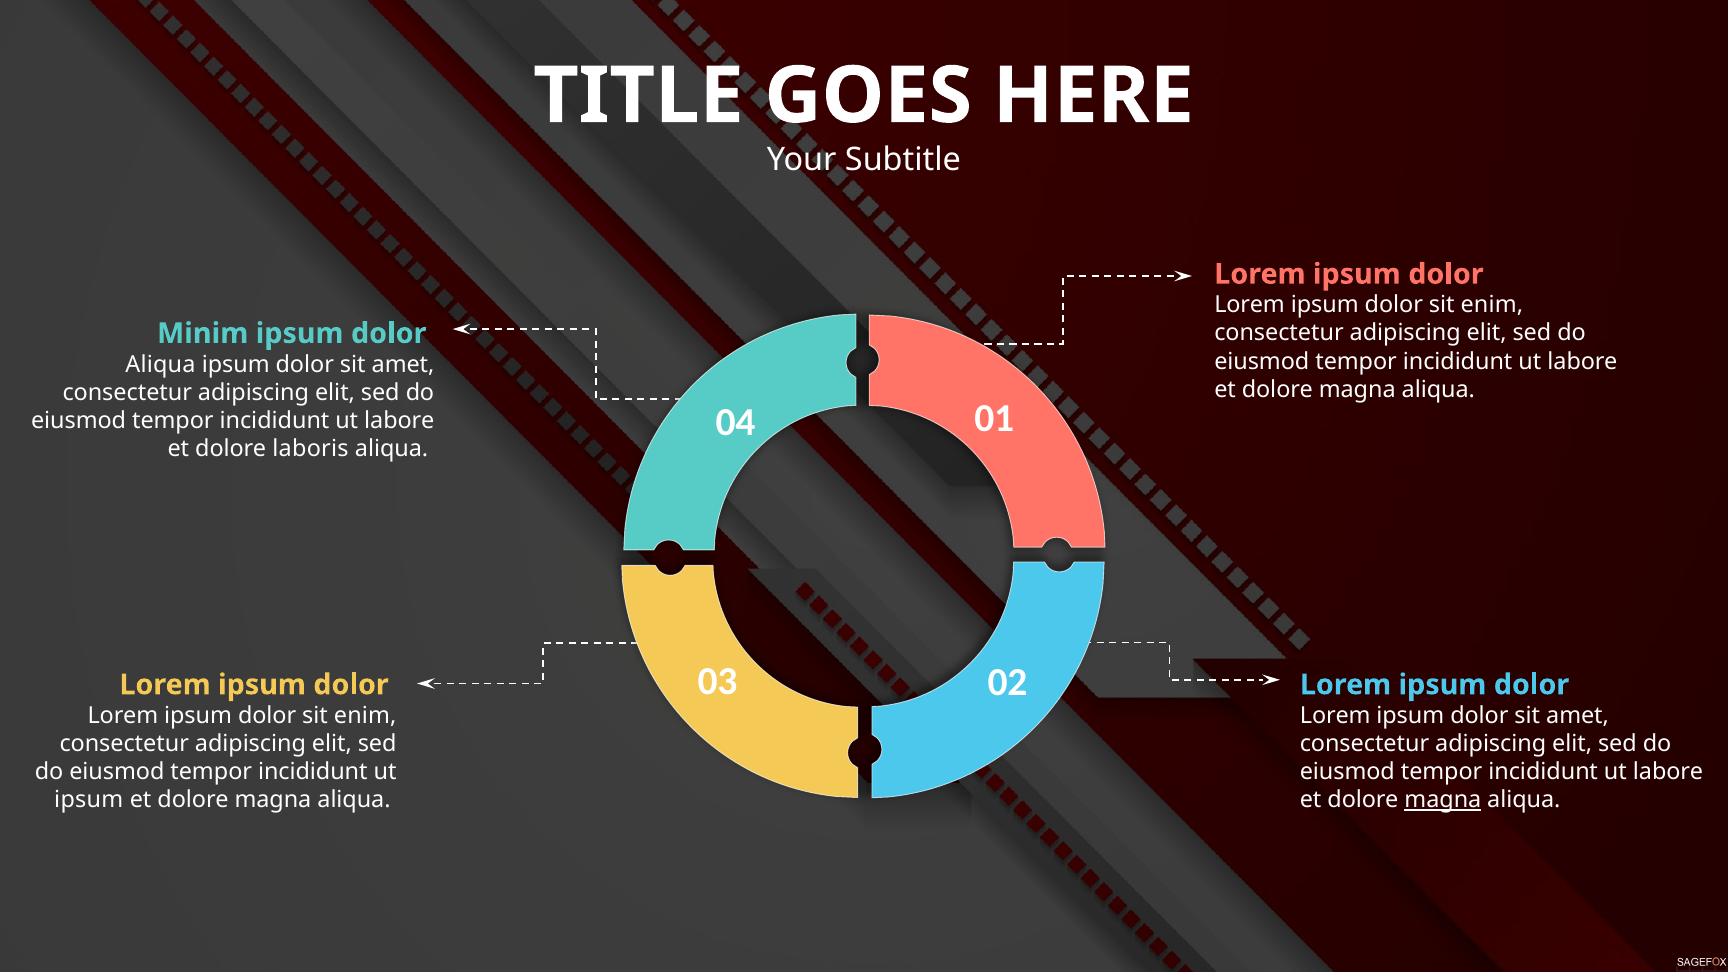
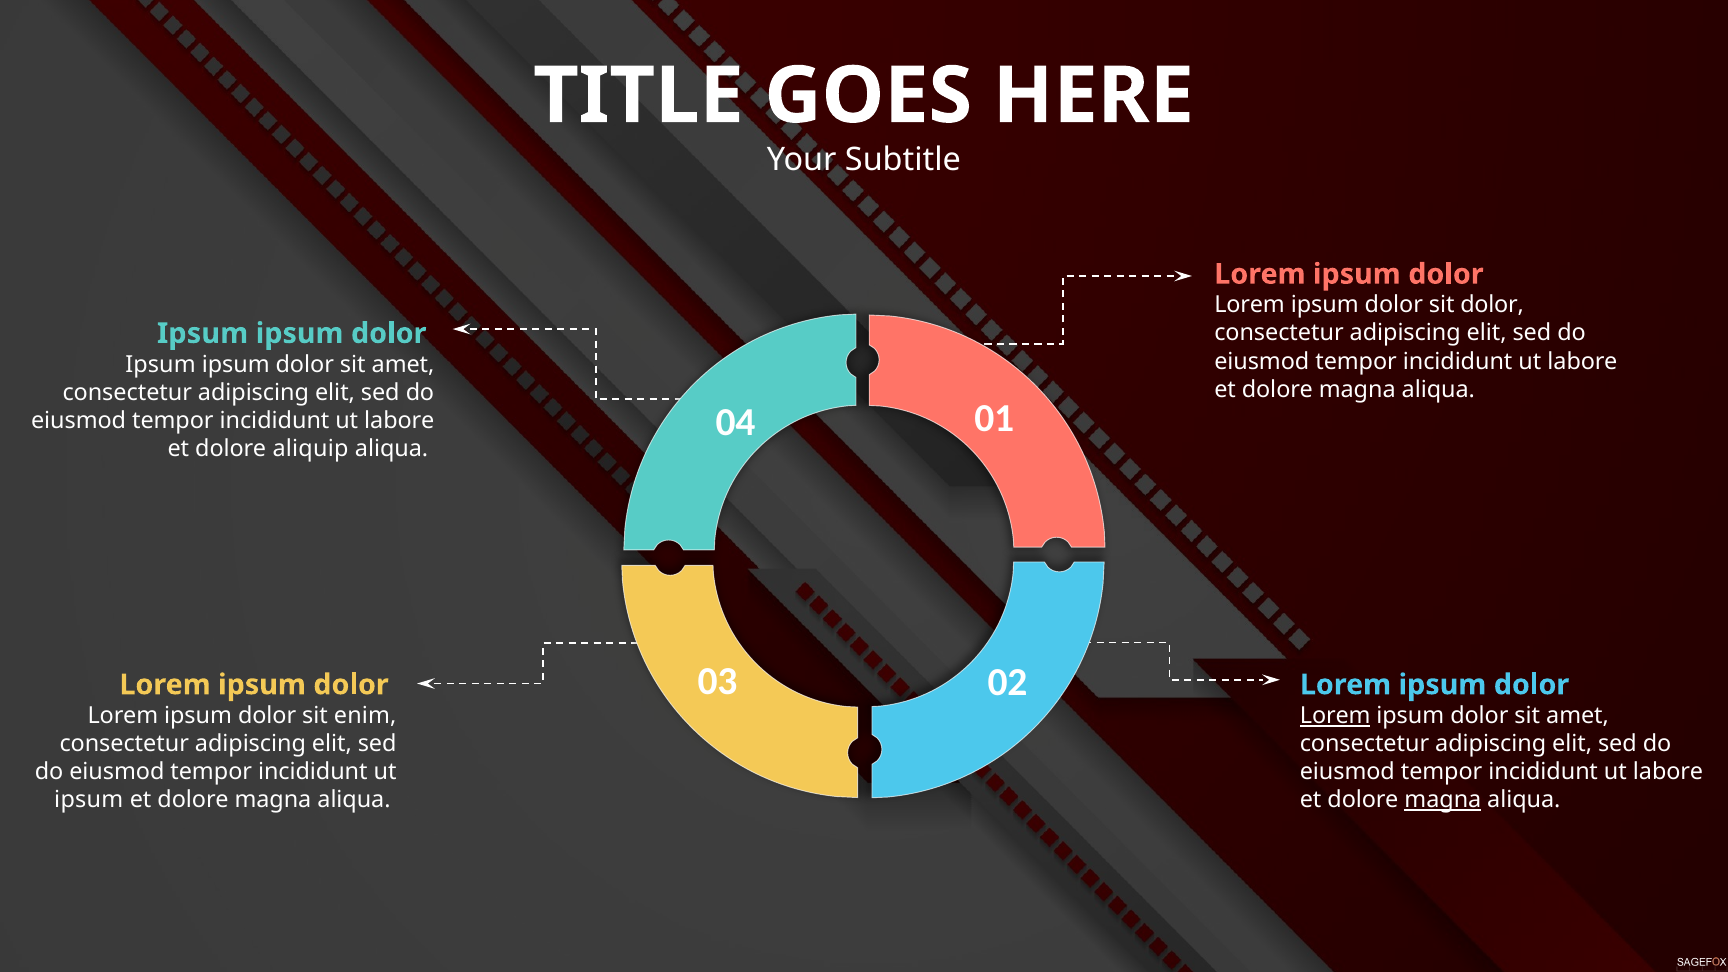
enim: enim -> dolor (1492, 305)
Minim: Minim -> Ipsum (203, 333)
Aliqua: Aliqua -> Ipsum (160, 364)
laboris: laboris -> aliquip (311, 449)
Lorem underline: none -> present (1335, 716)
